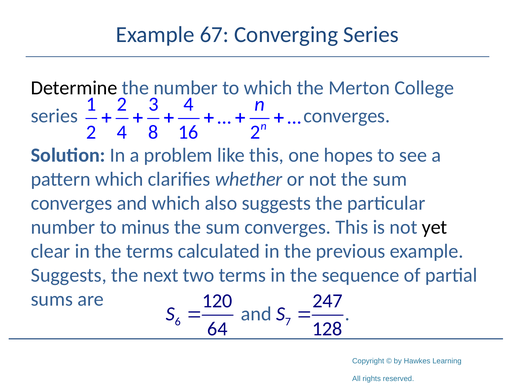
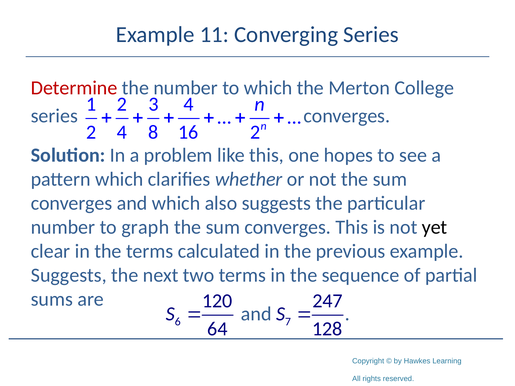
67: 67 -> 11 (214, 35)
Determine colour: black -> red (74, 88)
minus: minus -> graph (145, 227)
